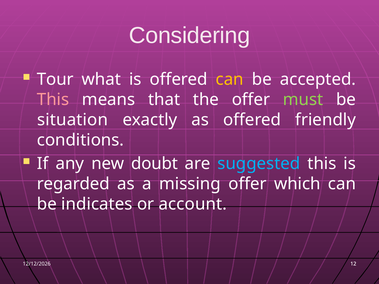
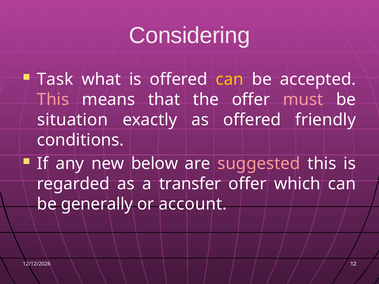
Tour: Tour -> Task (55, 80)
must colour: light green -> pink (303, 100)
doubt: doubt -> below (155, 164)
suggested colour: light blue -> pink (259, 164)
missing: missing -> transfer (190, 184)
indicates: indicates -> generally (97, 204)
